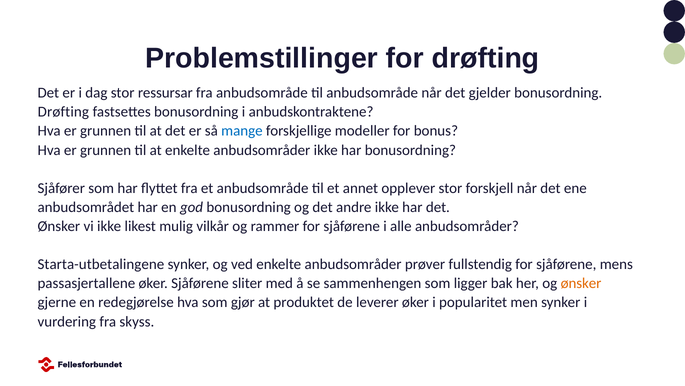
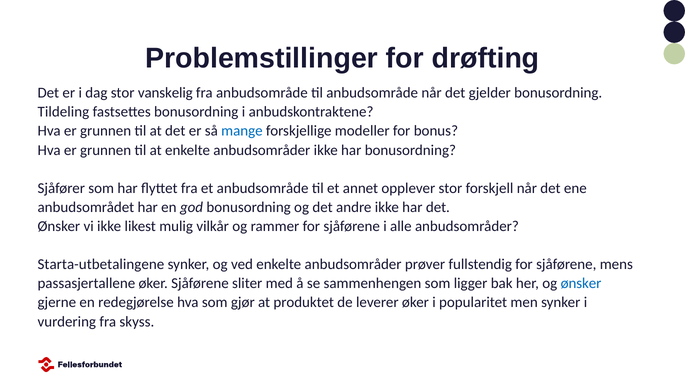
ressursar: ressursar -> vanskelig (165, 93)
Drøfting: Drøfting -> Tildeling (63, 112)
ønsker colour: orange -> blue (581, 283)
